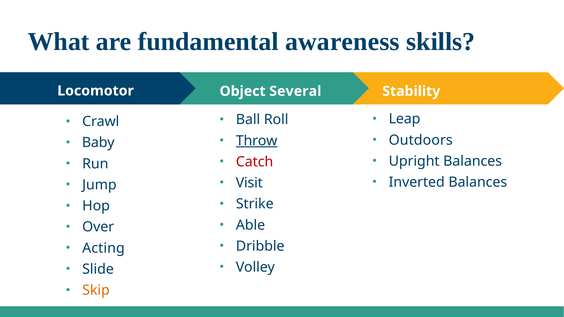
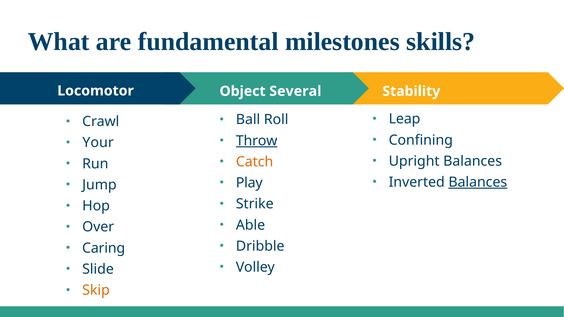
awareness: awareness -> milestones (342, 42)
Outdoors: Outdoors -> Confining (421, 140)
Baby: Baby -> Your (98, 143)
Catch colour: red -> orange (255, 162)
Balances underline: none -> present (478, 182)
Visit: Visit -> Play (249, 183)
Acting: Acting -> Caring (104, 248)
